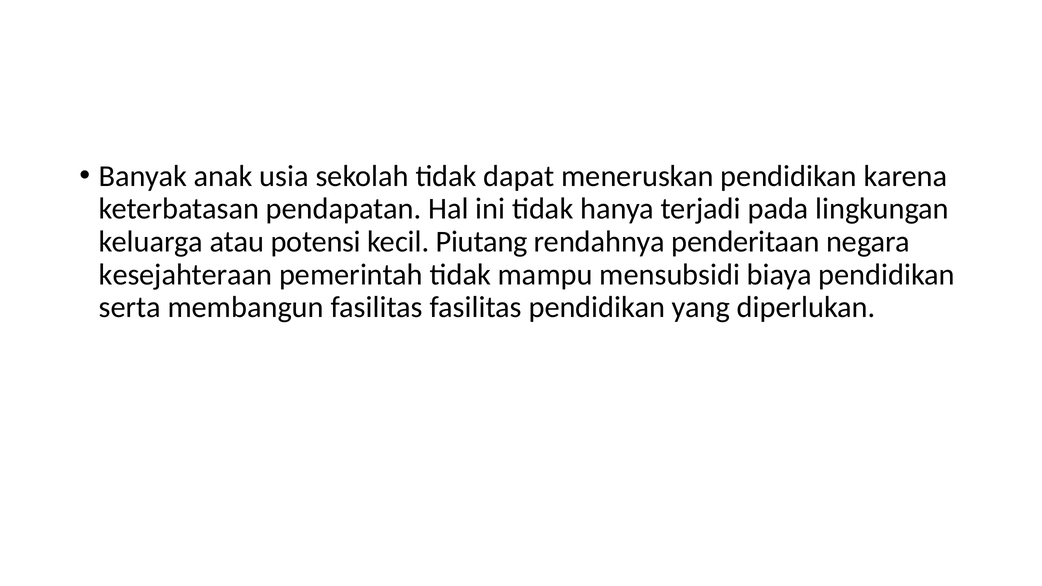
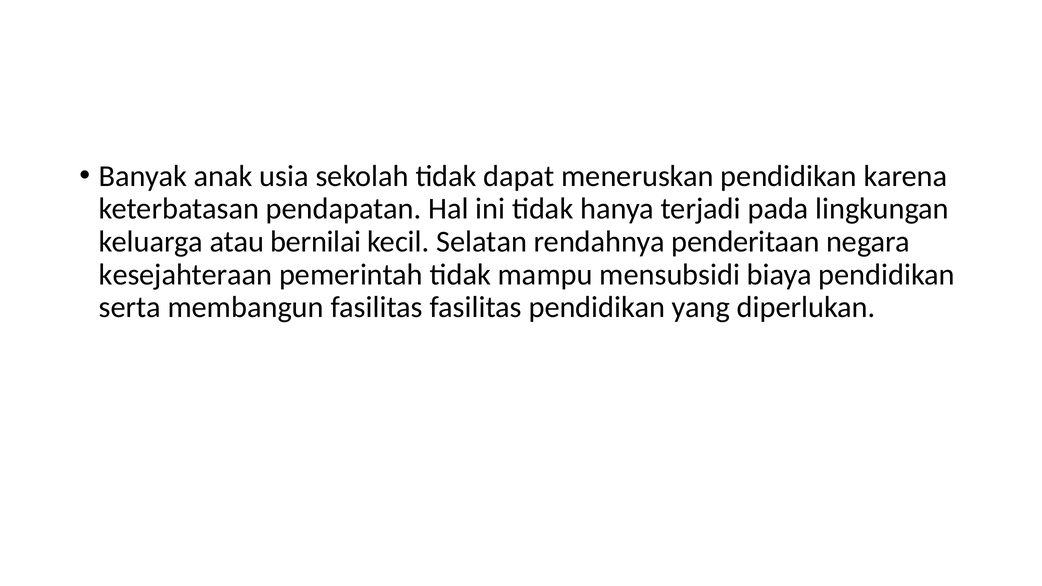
potensi: potensi -> bernilai (316, 242)
Piutang: Piutang -> Selatan (482, 242)
